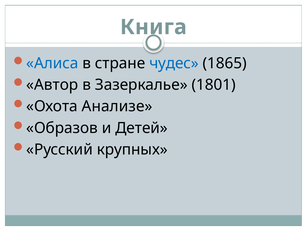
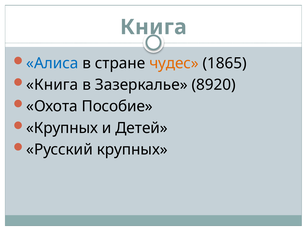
чудес colour: blue -> orange (174, 63)
Автор: Автор -> Книга (52, 85)
1801: 1801 -> 8920 (214, 85)
Анализе: Анализе -> Пособие (117, 106)
Образов: Образов -> Крупных (62, 128)
